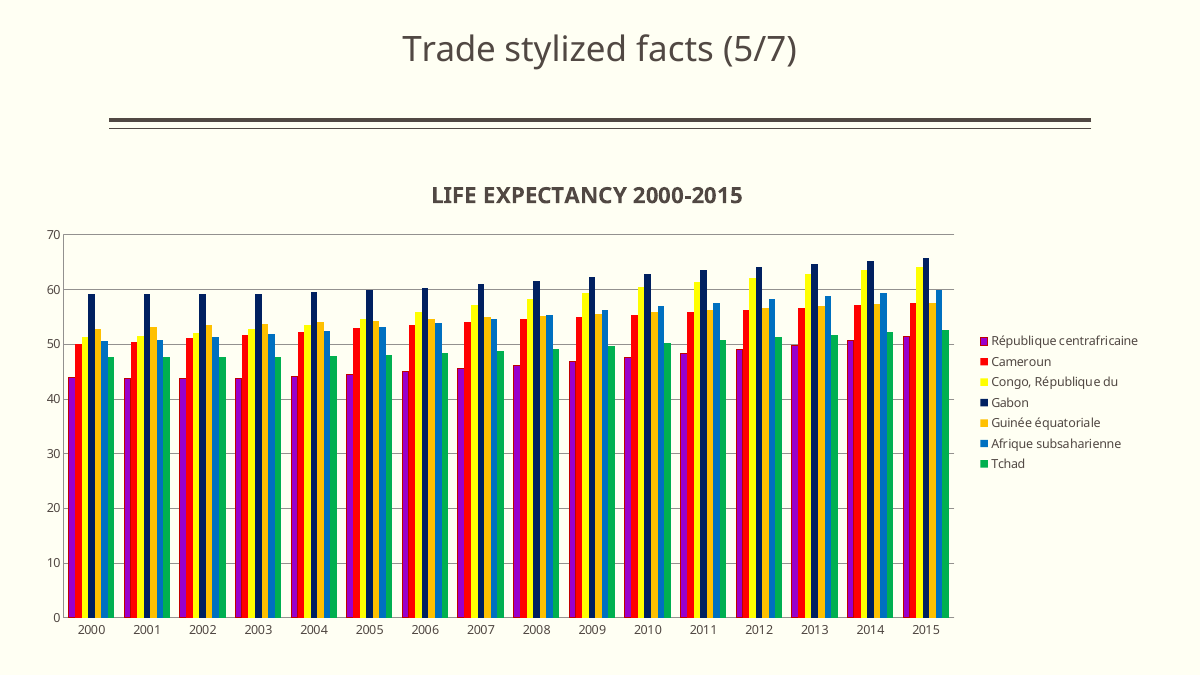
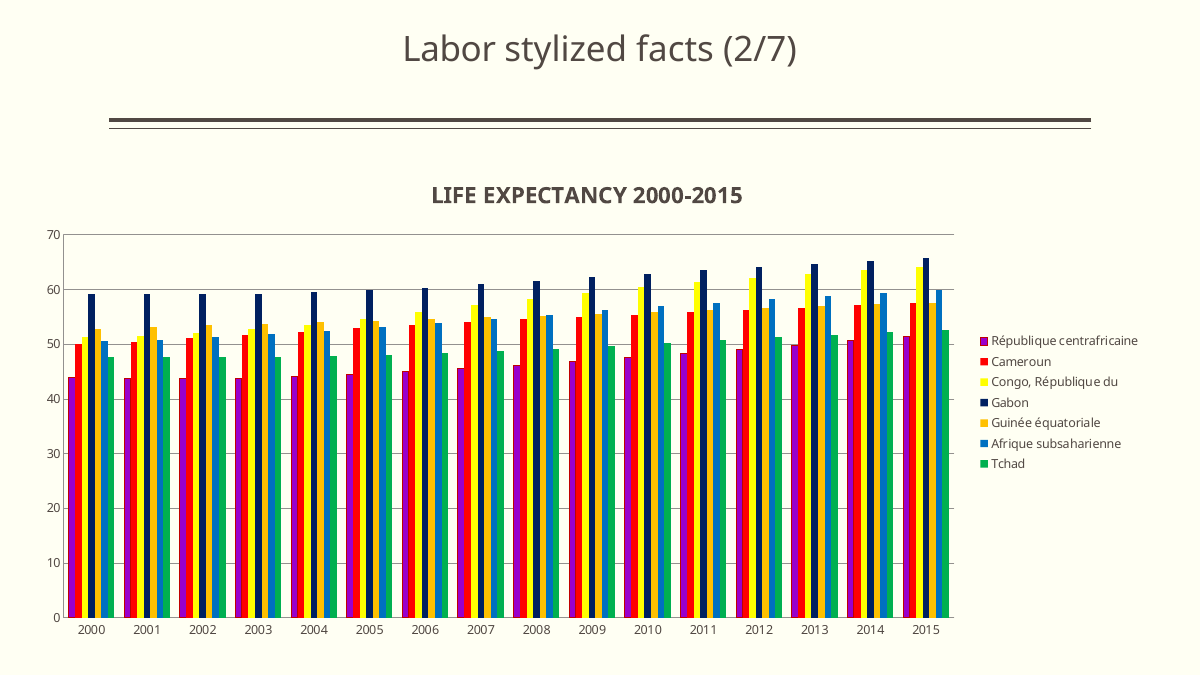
Trade: Trade -> Labor (449, 50)
5/7: 5/7 -> 2/7 (760, 50)
